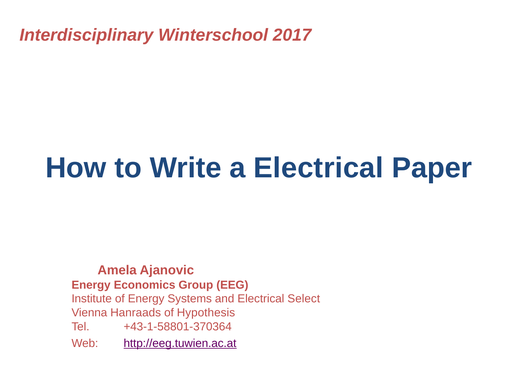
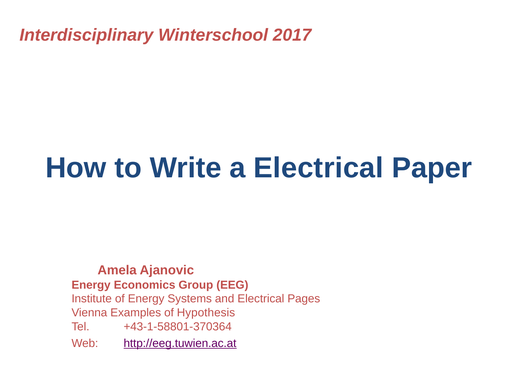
Select: Select -> Pages (304, 299)
Hanraads: Hanraads -> Examples (136, 312)
